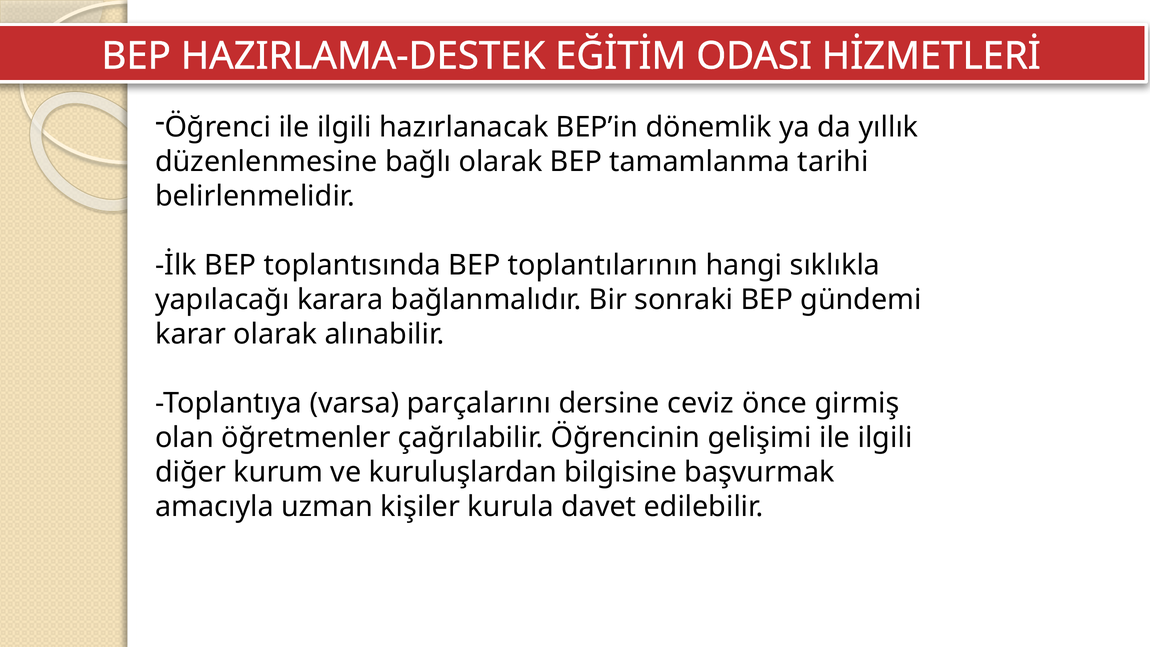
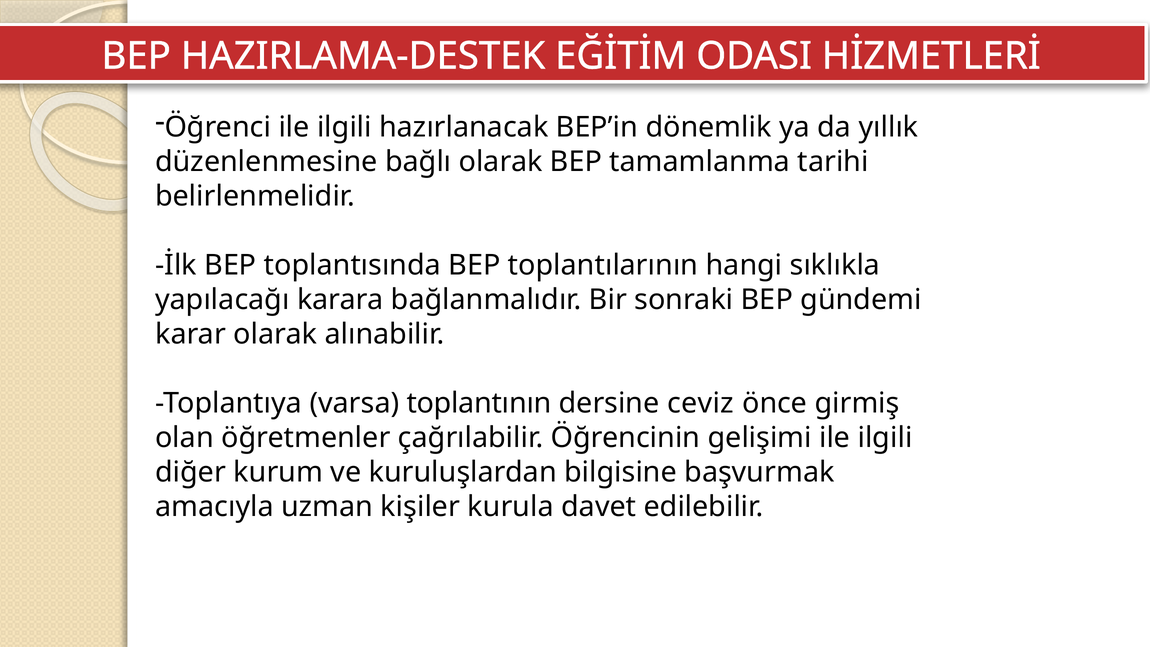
parçalarını: parçalarını -> toplantının (479, 403)
